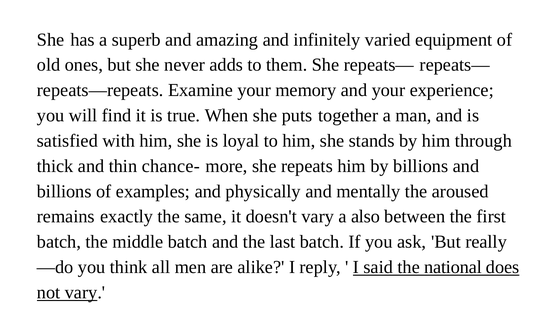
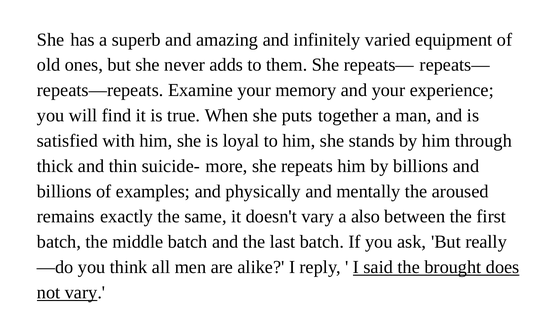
chance-: chance- -> suicide- (171, 166)
national: national -> brought (453, 267)
